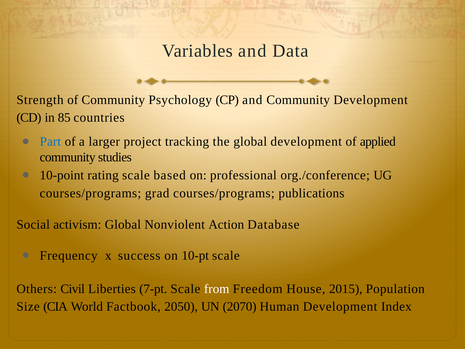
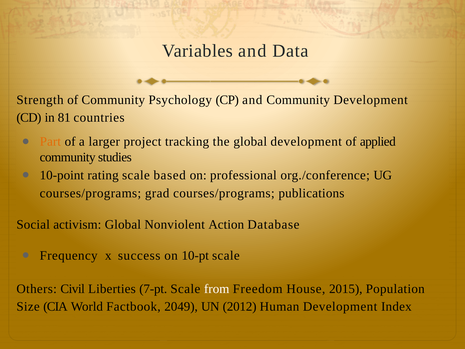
85: 85 -> 81 (64, 118)
Part colour: blue -> orange (50, 142)
2050: 2050 -> 2049 (181, 306)
2070: 2070 -> 2012 (240, 306)
